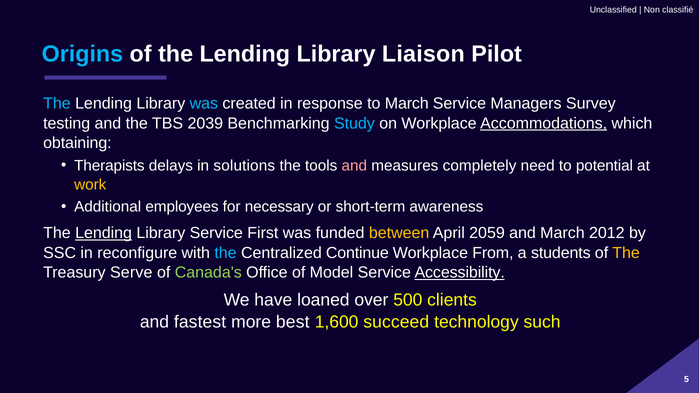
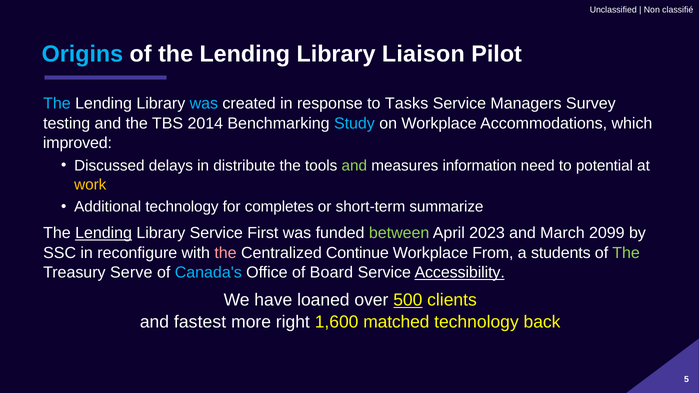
to March: March -> Tasks (407, 103)
2039: 2039 -> 2014 (205, 123)
Accommodations underline: present -> none (544, 123)
obtaining: obtaining -> improved (77, 143)
Therapists: Therapists -> Discussed (109, 166)
solutions: solutions -> distribute (244, 166)
and colour: pink -> light green (354, 166)
completely: completely -> information (480, 166)
Additional employees: employees -> technology (182, 207)
necessary: necessary -> completes (279, 207)
awareness: awareness -> summarize (446, 207)
between colour: yellow -> light green (399, 233)
2059: 2059 -> 2023 (487, 233)
2012: 2012 -> 2099 (607, 233)
the colour: light blue -> pink (226, 253)
The colour: yellow -> light green (626, 253)
Canada's colour: light green -> light blue (208, 273)
Model: Model -> Board (331, 273)
500 underline: none -> present (408, 300)
best: best -> right (293, 322)
succeed: succeed -> matched (396, 322)
such: such -> back (542, 322)
